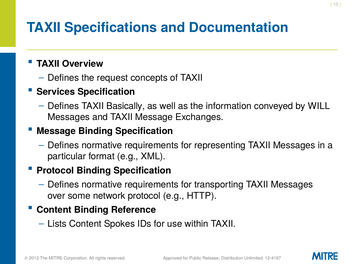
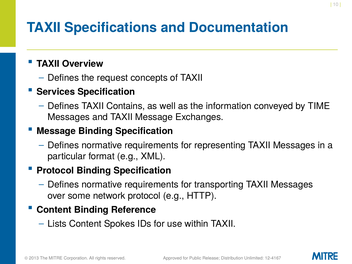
Basically: Basically -> Contains (126, 106)
WILL: WILL -> TIME (319, 106)
